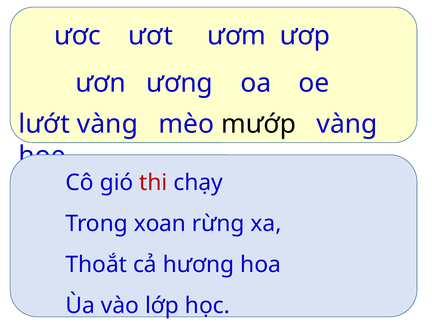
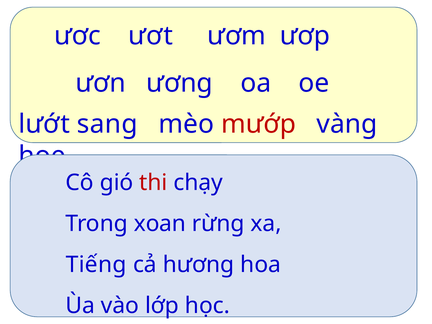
lướt vàng: vàng -> sang (107, 124)
mướp colour: black -> red (259, 124)
Thoắt: Thoắt -> Tiếng (96, 265)
